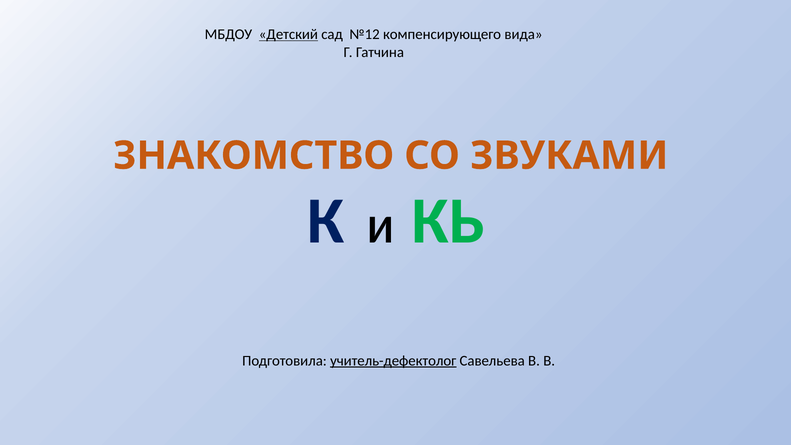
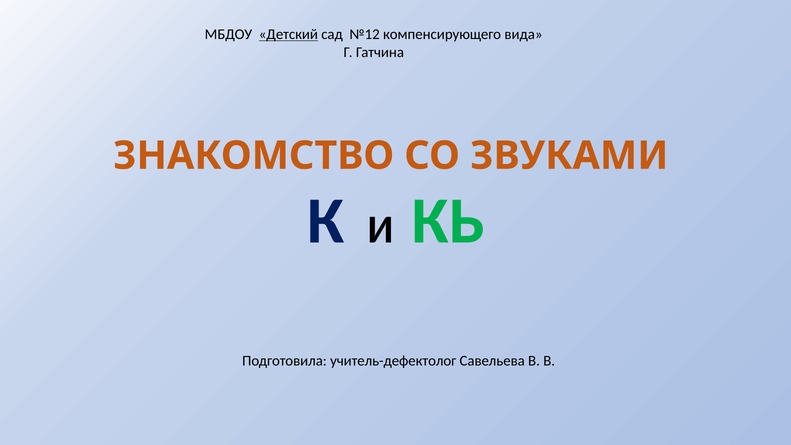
учитель-дефектолог underline: present -> none (393, 361)
